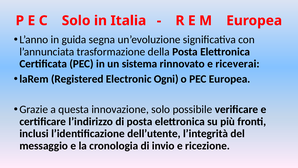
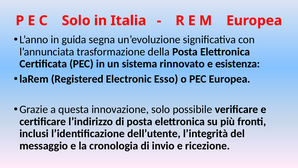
riceverai: riceverai -> esistenza (238, 64)
Ogni: Ogni -> Esso (166, 79)
